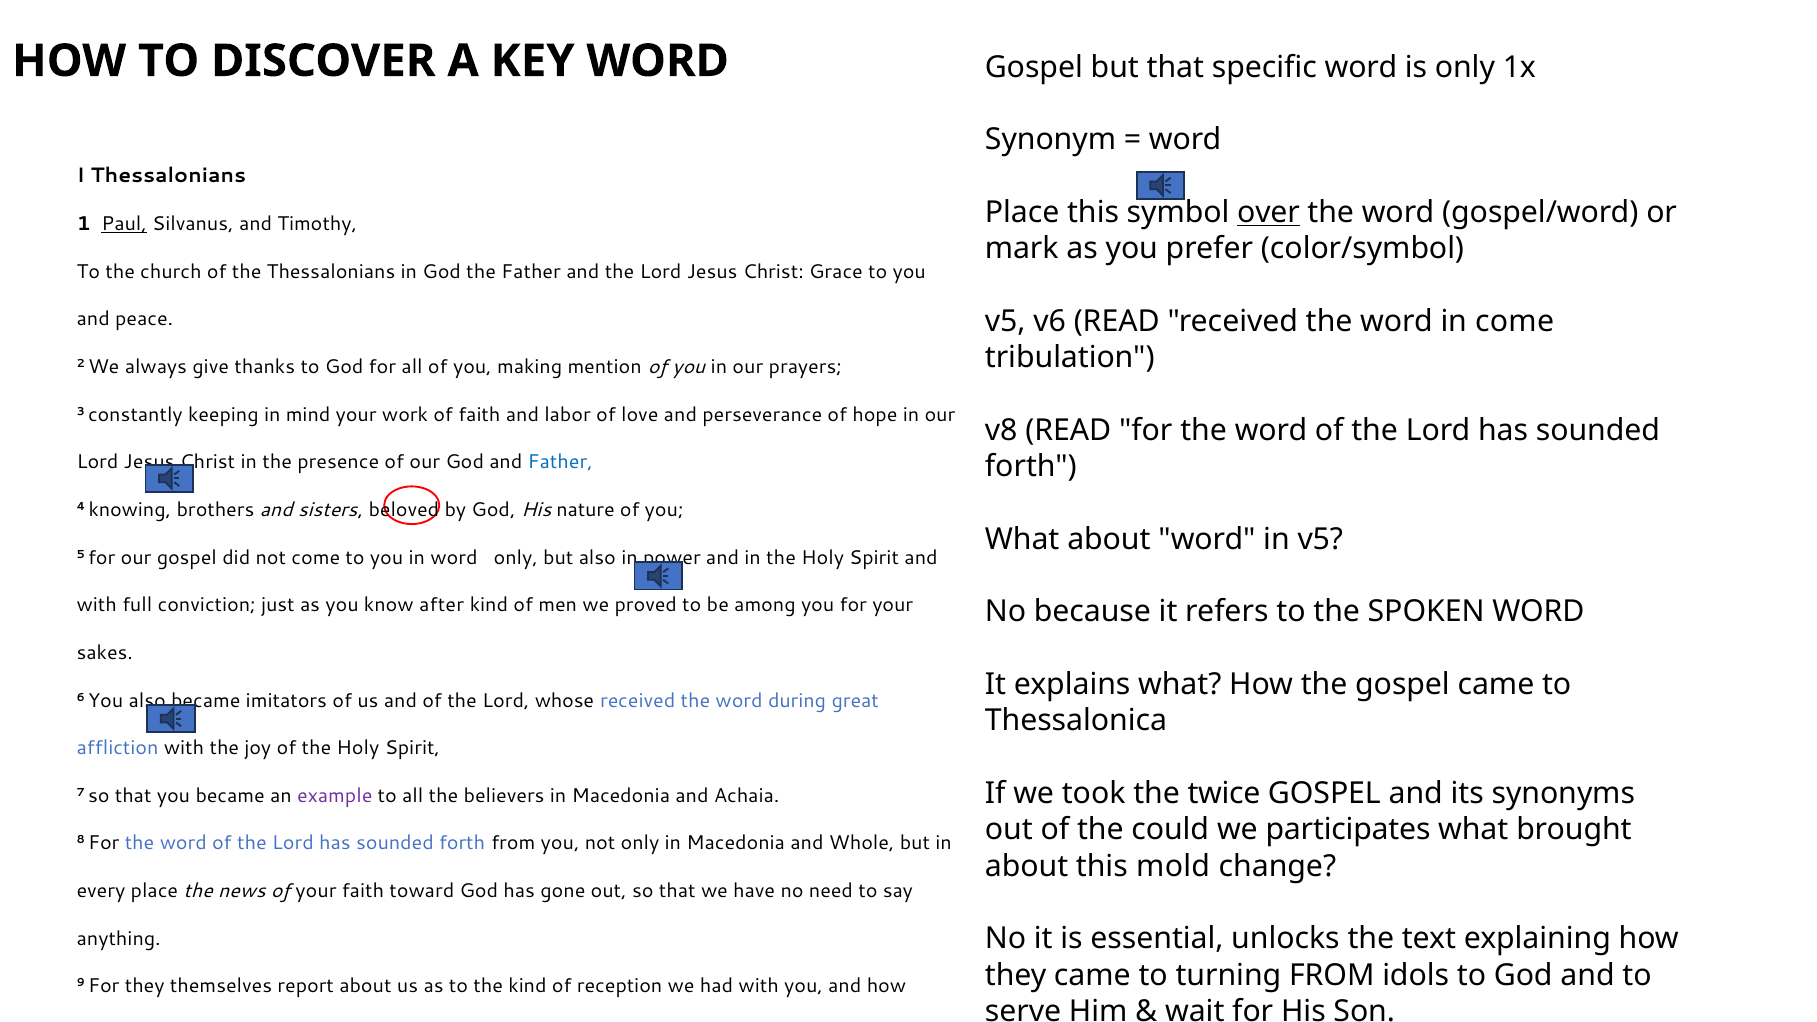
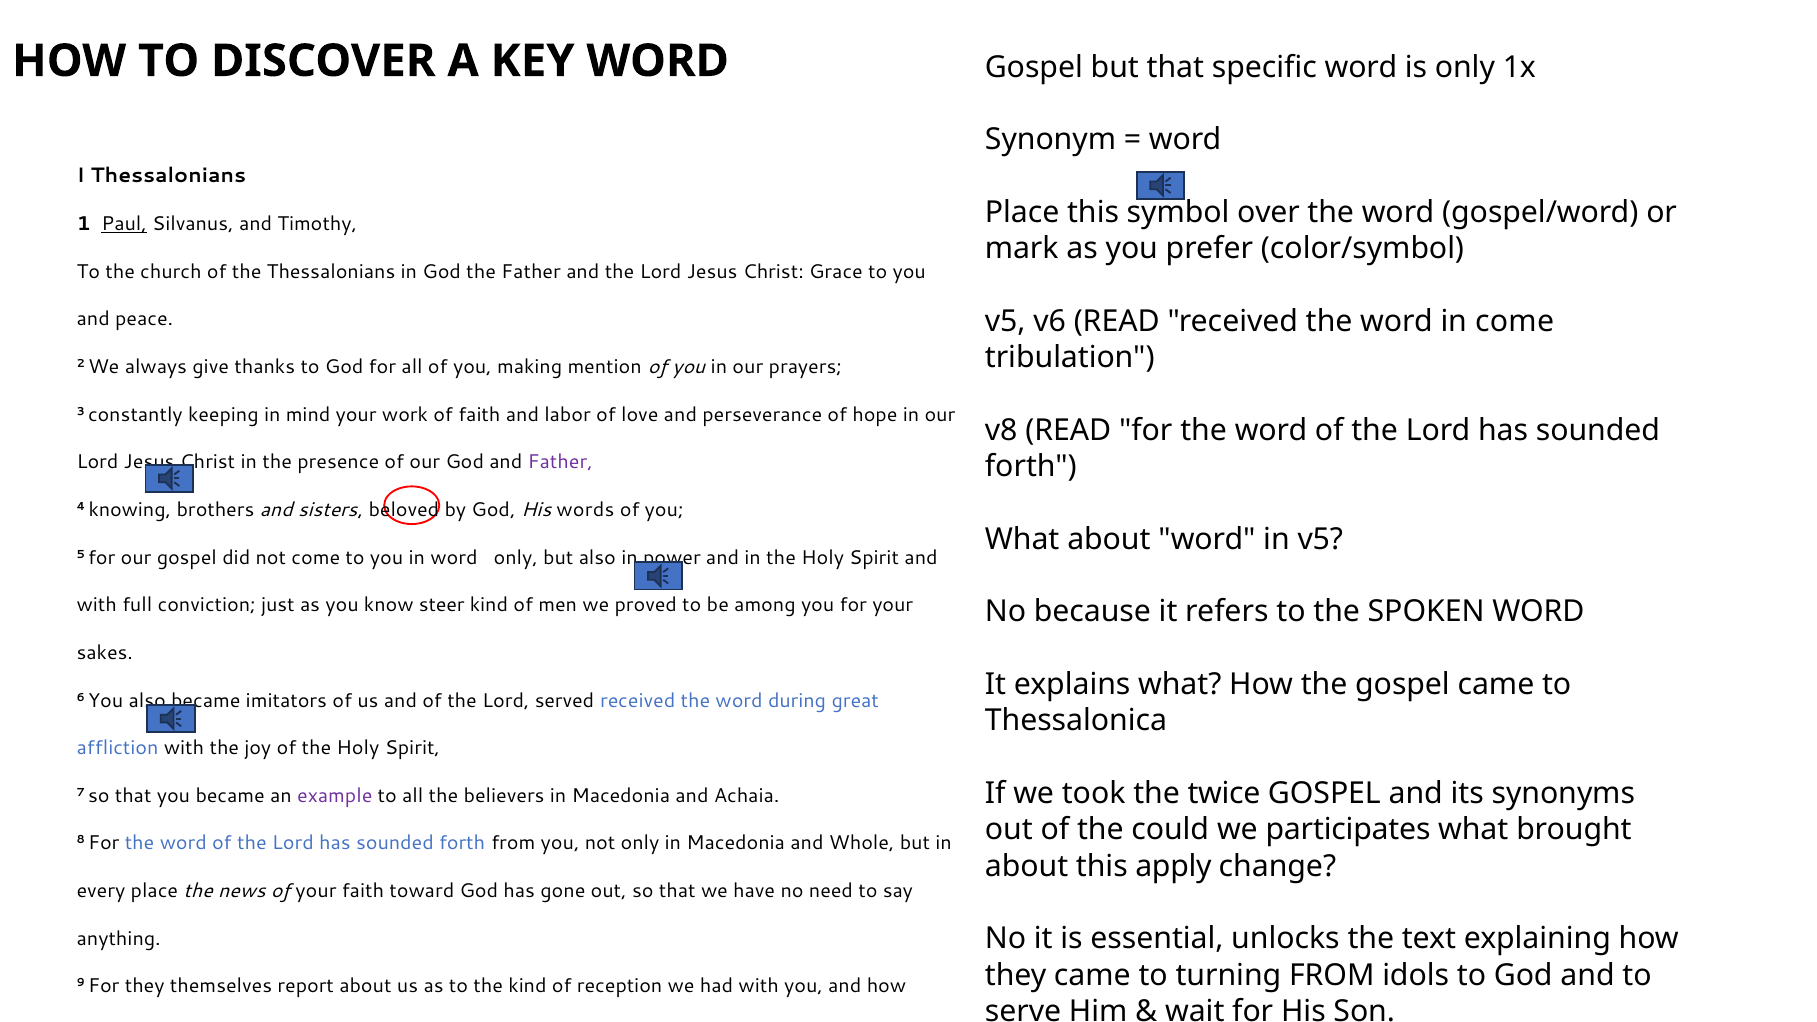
over underline: present -> none (1269, 212)
Father colour: blue -> purple (560, 462)
nature: nature -> words (585, 510)
after: after -> steer (442, 605)
whose: whose -> served (564, 701)
mold: mold -> apply (1173, 866)
